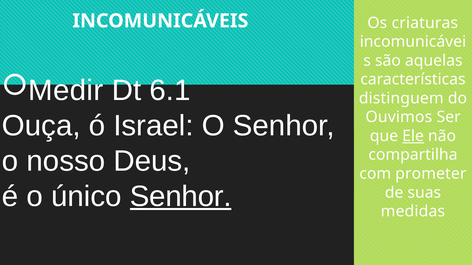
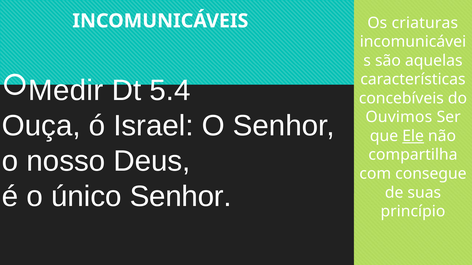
6.1: 6.1 -> 5.4 (170, 90)
distinguem: distinguem -> concebíveis (401, 98)
prometer: prometer -> consegue (431, 174)
Senhor underline: present -> none (181, 197)
medidas: medidas -> princípio (413, 212)
